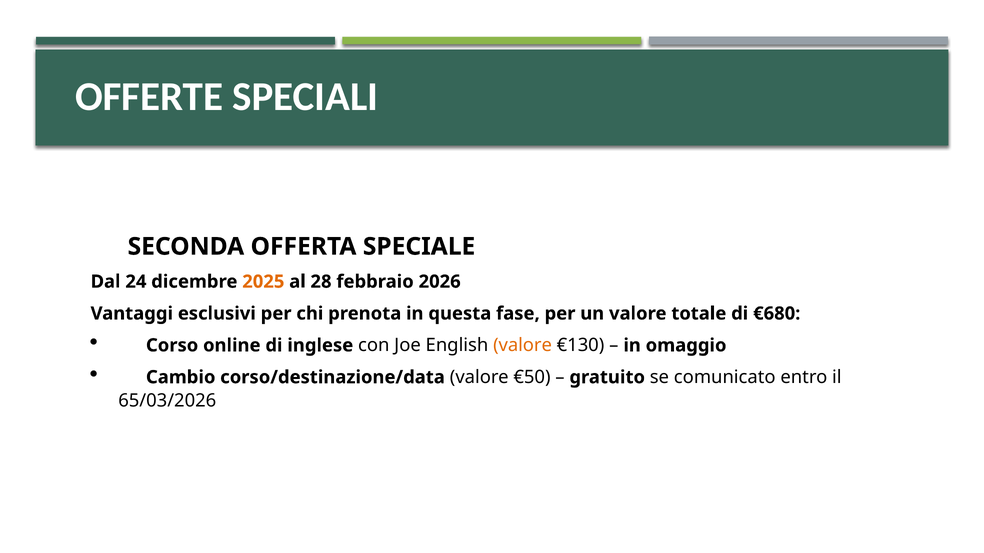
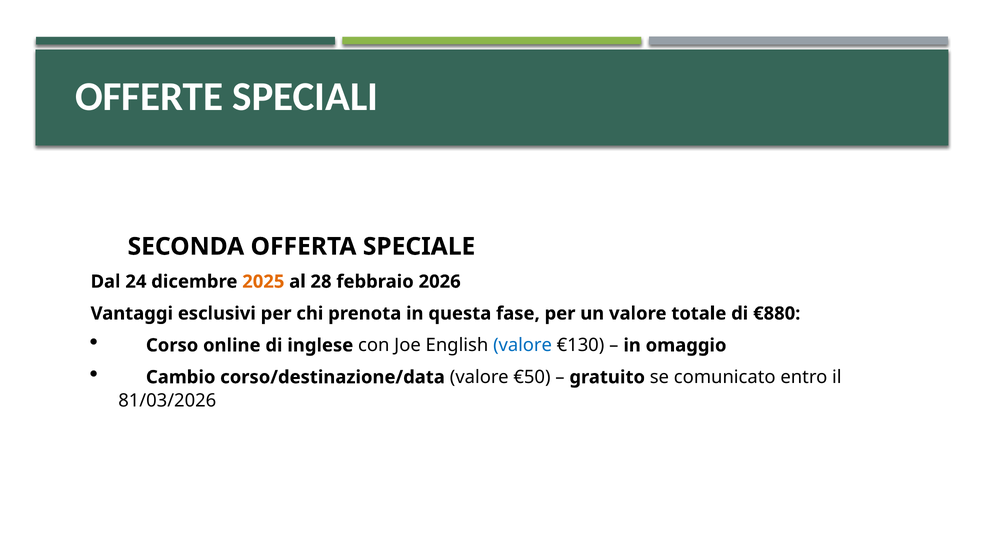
€680: €680 -> €880 (777, 314)
valore colour: orange -> blue (523, 346)
65/03/2026: 65/03/2026 -> 81/03/2026 (167, 401)
